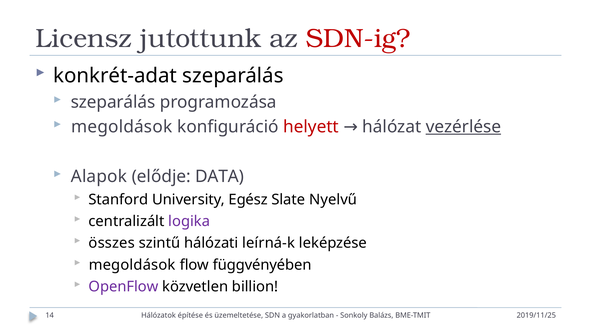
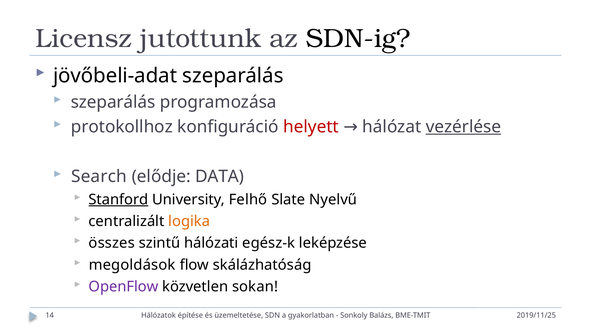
SDN-ig colour: red -> black (358, 39)
konkrét-adat: konkrét-adat -> jövőbeli-adat (115, 76)
megoldások: megoldások -> protokollhoz (122, 127)
Alapok: Alapok -> Search (99, 177)
Stanford underline: none -> present (118, 200)
Egész: Egész -> Felhő (248, 200)
logika colour: purple -> orange (189, 222)
leírná-k: leírná-k -> egész-k (269, 243)
függvényében: függvényében -> skálázhatóság (262, 265)
billion: billion -> sokan (255, 287)
